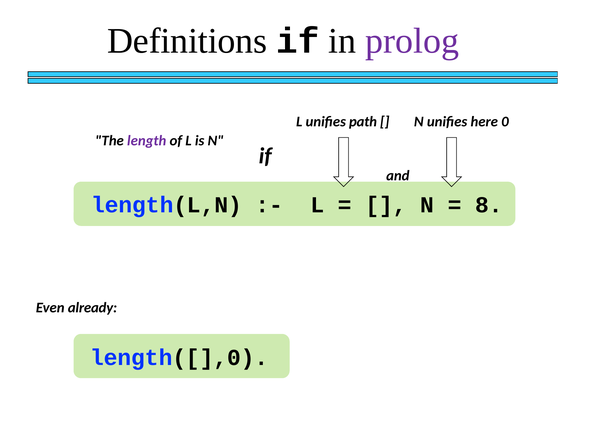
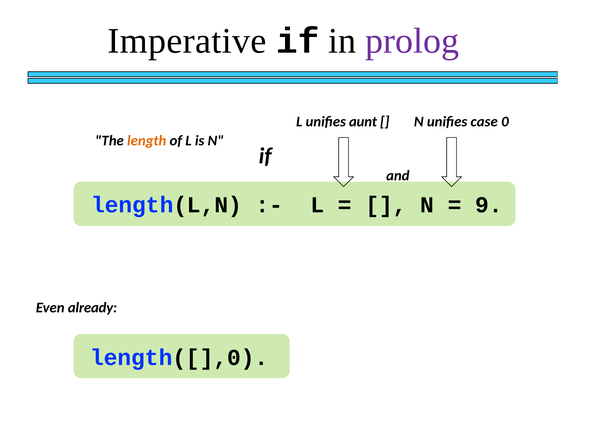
Definitions: Definitions -> Imperative (187, 41)
path: path -> aunt (363, 122)
here: here -> case (484, 122)
length colour: purple -> orange (147, 141)
8: 8 -> 9 (489, 205)
